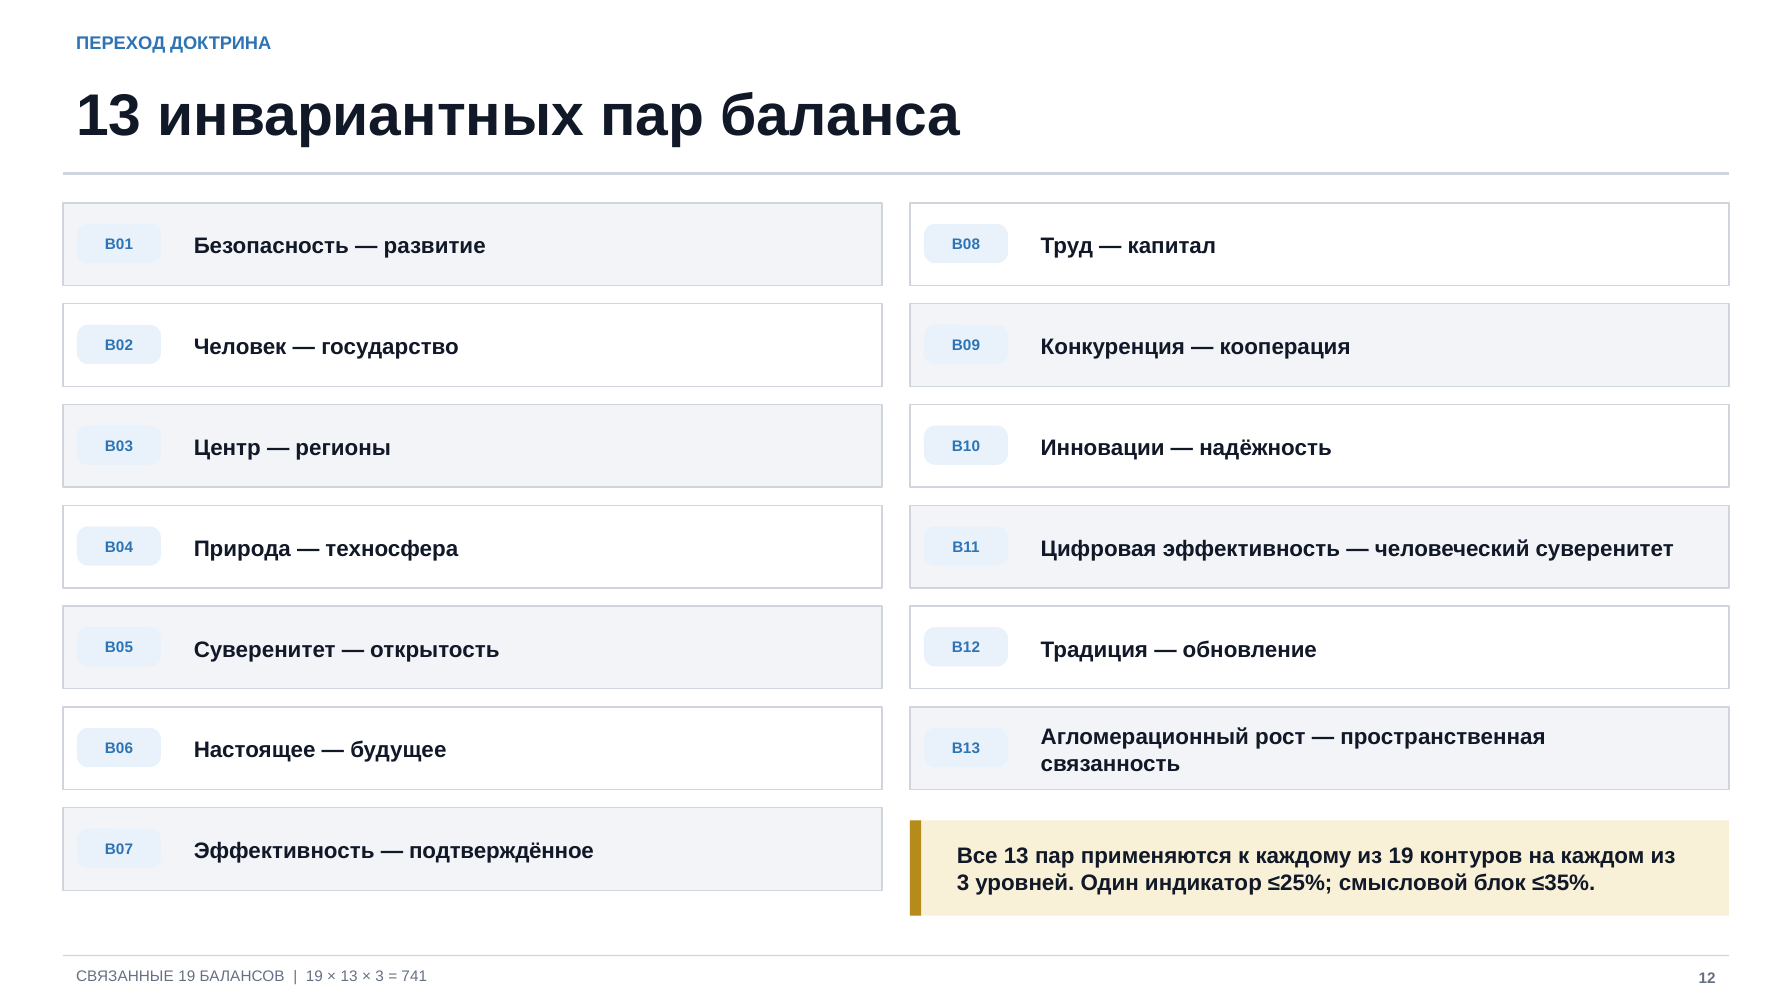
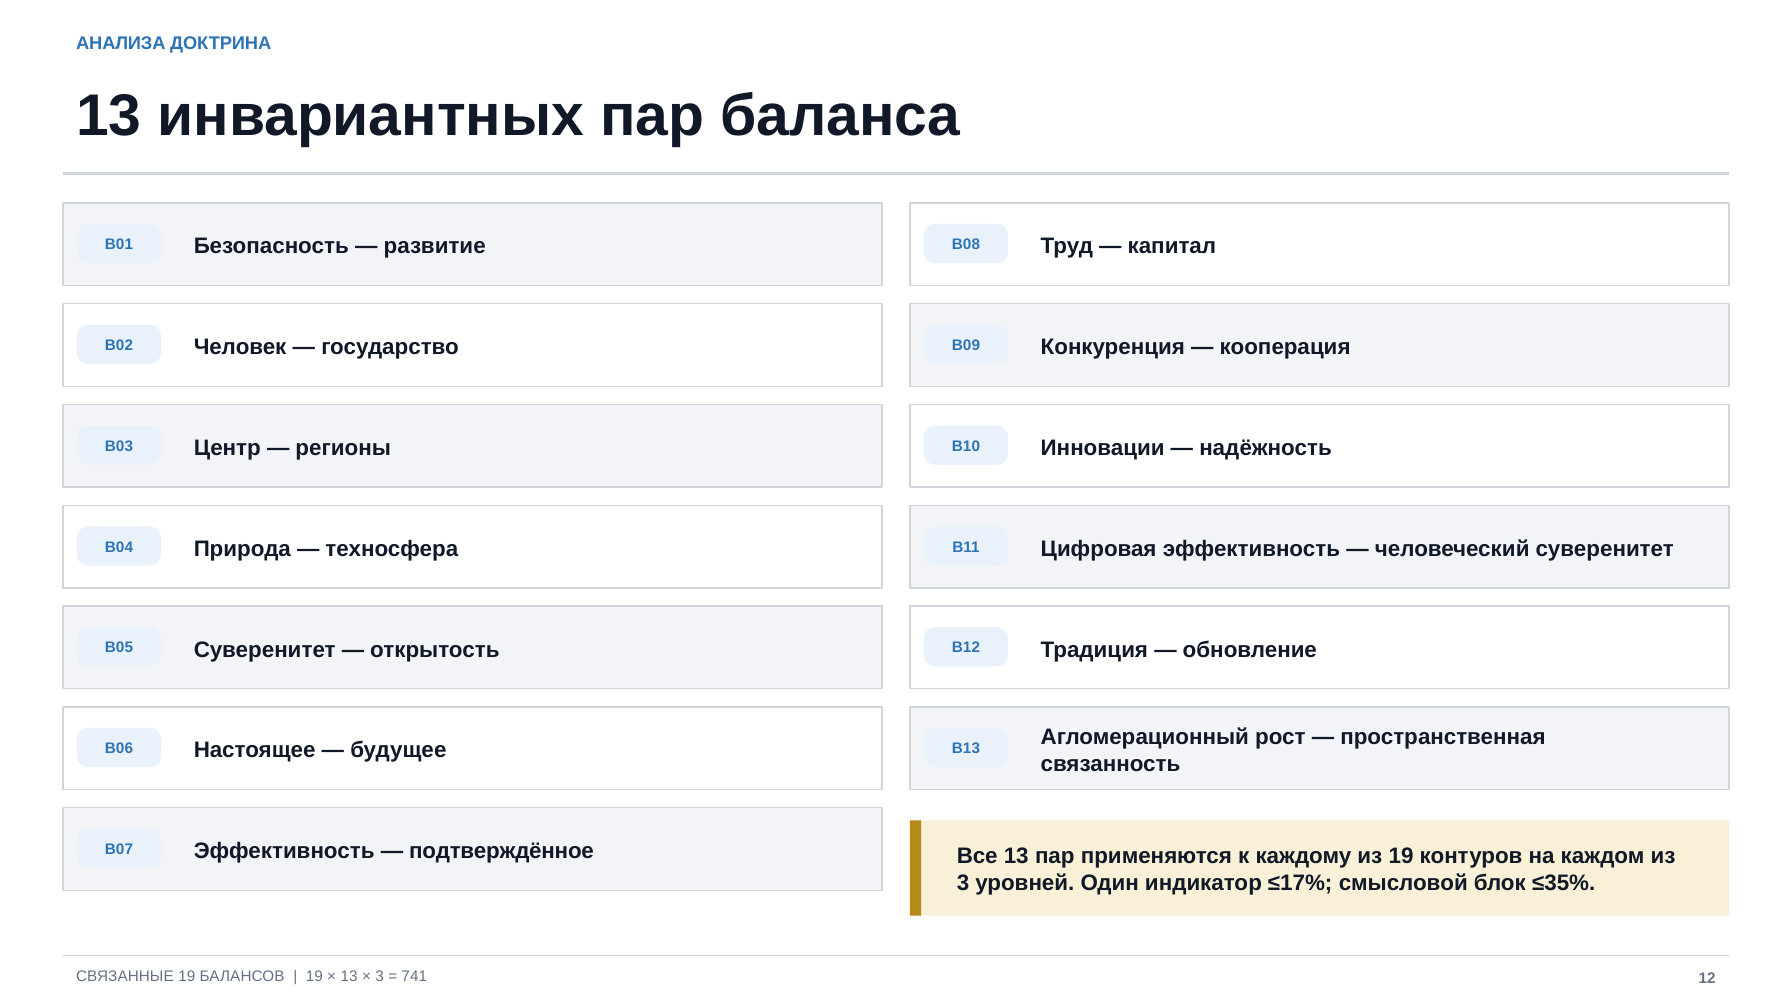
ПЕРЕХОД: ПЕРЕХОД -> АНАЛИЗА (121, 44)
≤25%: ≤25% -> ≤17% (1300, 883)
